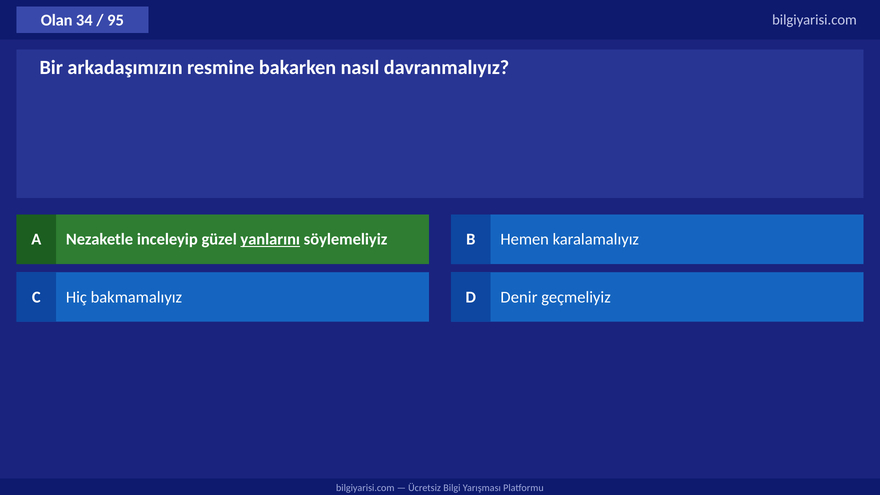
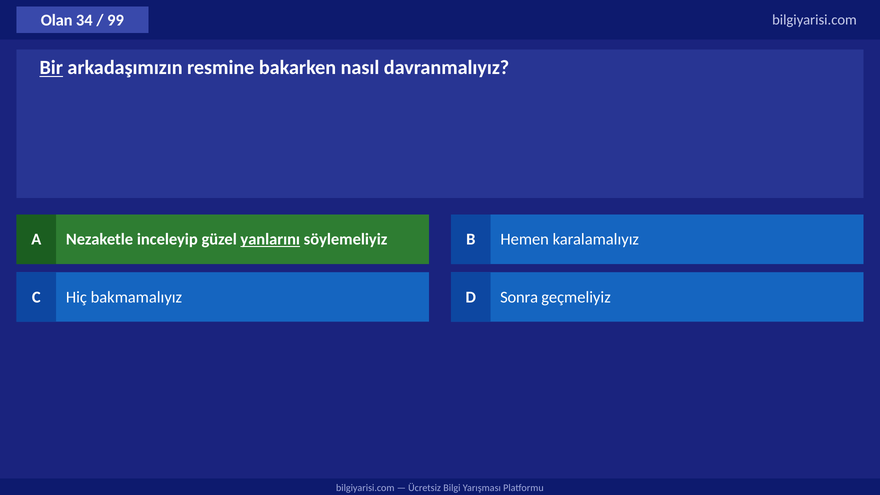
95: 95 -> 99 (116, 20)
Bir underline: none -> present (51, 68)
Denir: Denir -> Sonra (519, 297)
